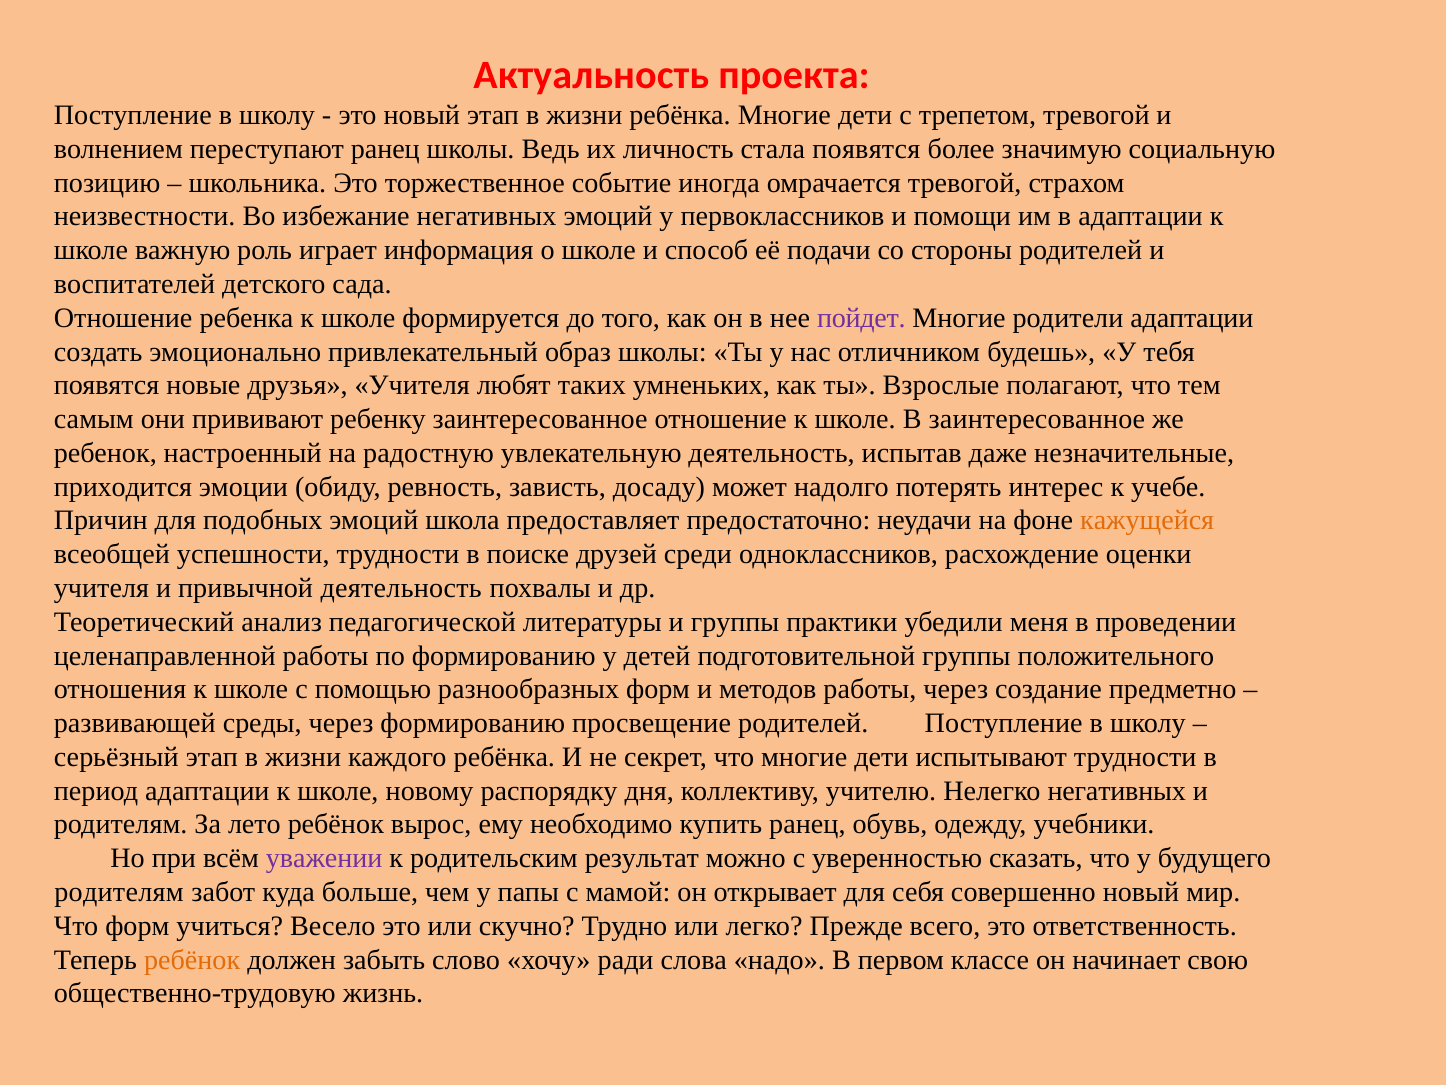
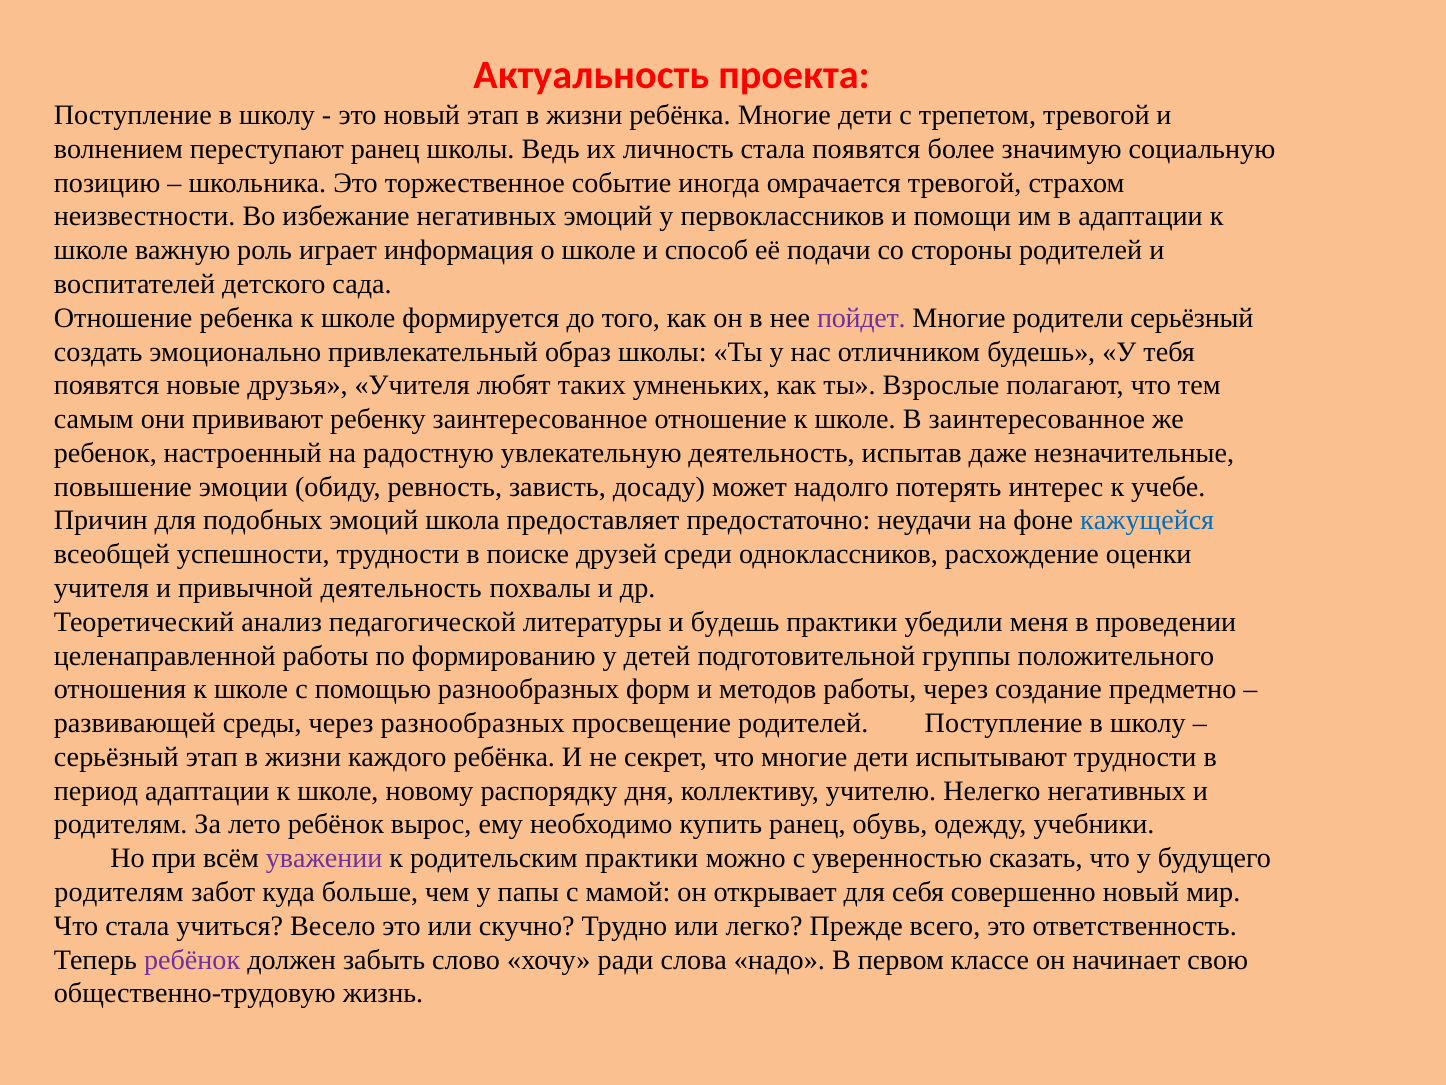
родители адаптации: адаптации -> серьёзный (1192, 318)
приходится: приходится -> повышение (123, 487)
кажущейся colour: orange -> blue (1147, 520)
и группы: группы -> будешь (735, 622)
через формированию: формированию -> разнообразных (473, 723)
родительским результат: результат -> практики (642, 858)
Что форм: форм -> стала (137, 926)
ребёнок colour: orange -> purple (192, 959)
